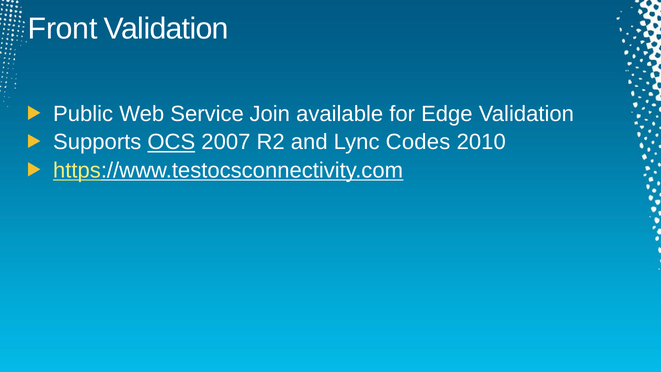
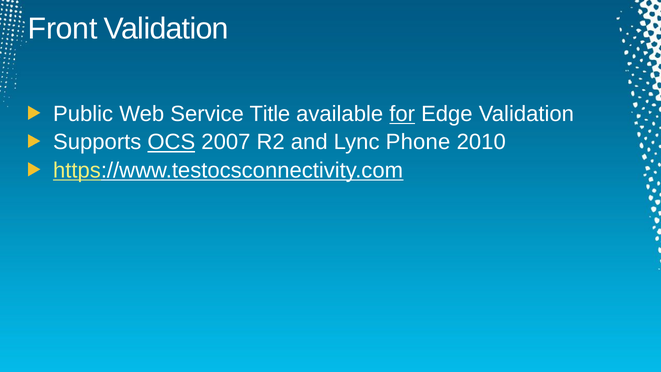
Join: Join -> Title (270, 114)
for underline: none -> present (402, 114)
Codes: Codes -> Phone (418, 142)
